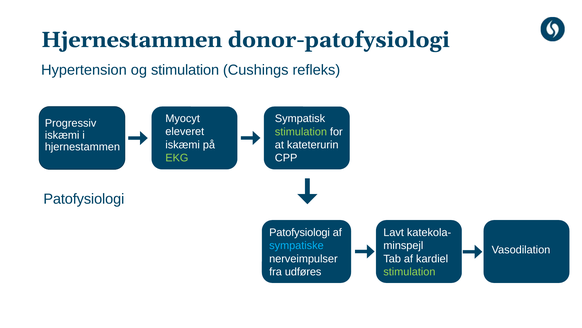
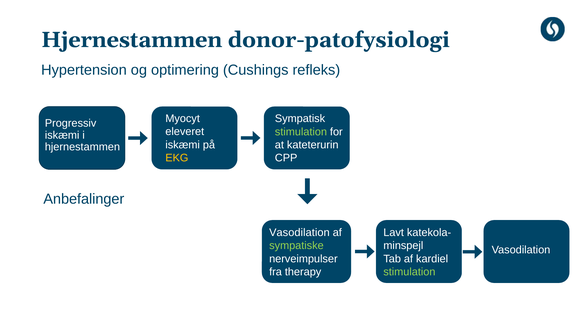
og stimulation: stimulation -> optimering (185, 70)
EKG colour: light green -> yellow (177, 158)
Patofysiologi: Patofysiologi -> Anbefalinger (84, 198)
Patofysiologi: Patofysiologi -> Vasodilation (299, 232)
sympatiske colour: light blue -> light green (296, 245)
udføres: udføres -> therapy (303, 271)
